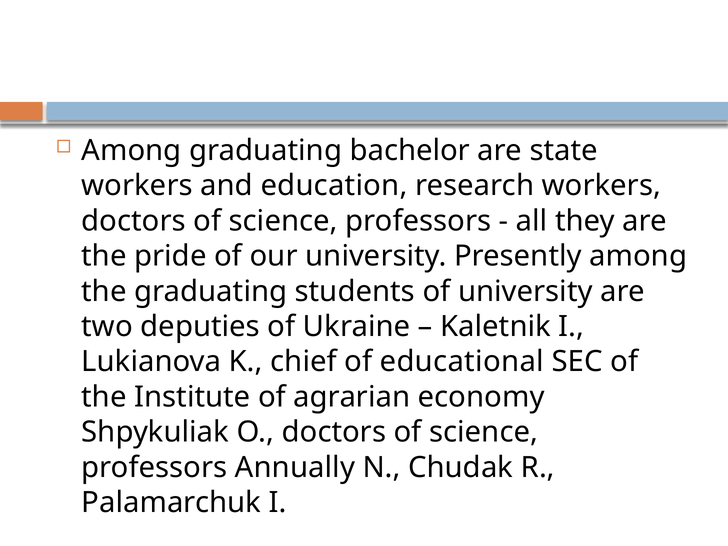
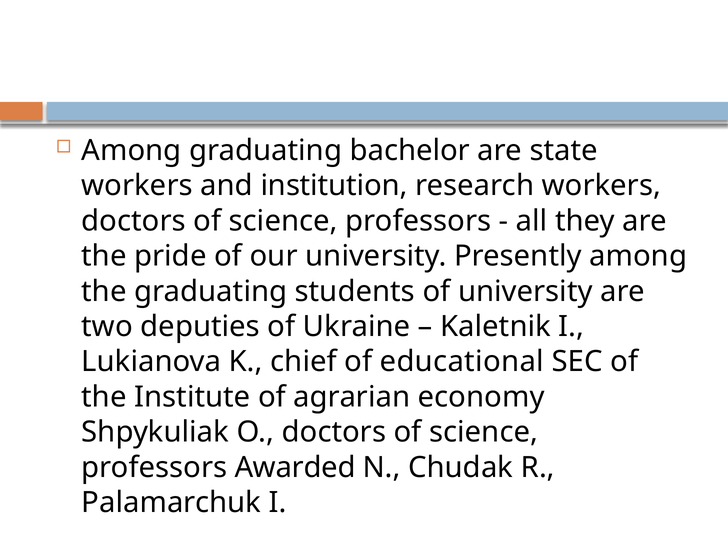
education: education -> institution (334, 186)
Annually: Annually -> Awarded (295, 467)
